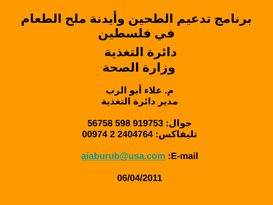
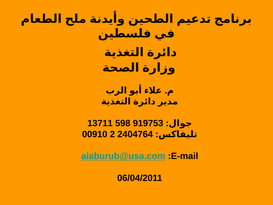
56758: 56758 -> 13711 (100, 123)
00974: 00974 -> 00910 (95, 134)
